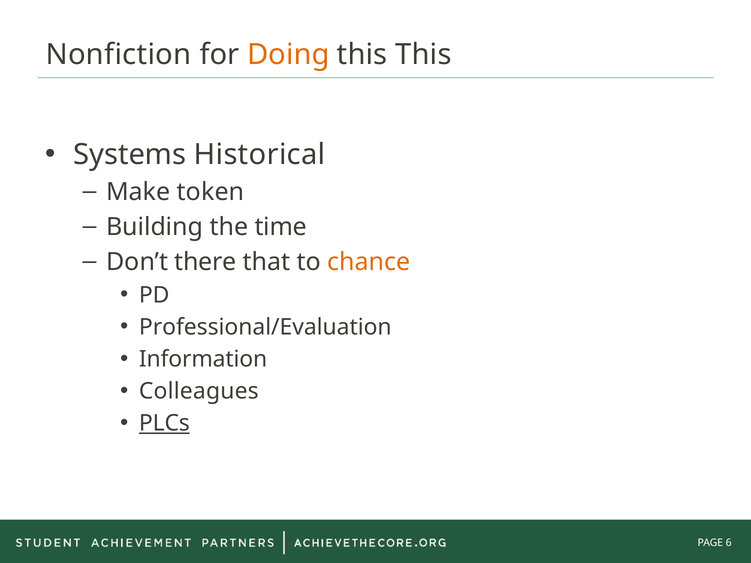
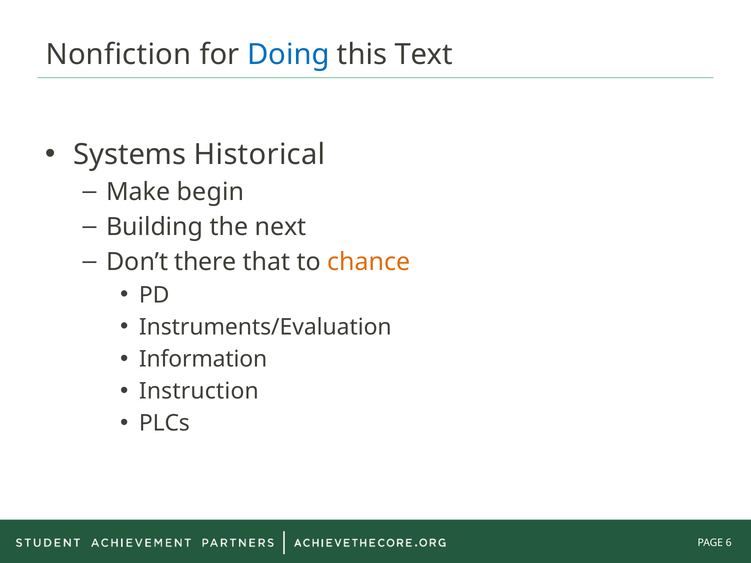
Doing colour: orange -> blue (288, 54)
this This: This -> Text (424, 54)
token: token -> begin (211, 192)
time: time -> next (281, 227)
Professional/Evaluation: Professional/Evaluation -> Instruments/Evaluation (265, 327)
Colleagues: Colleagues -> Instruction (199, 391)
PLCs underline: present -> none (164, 424)
